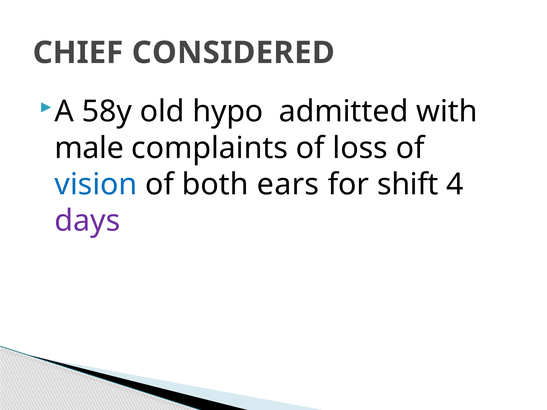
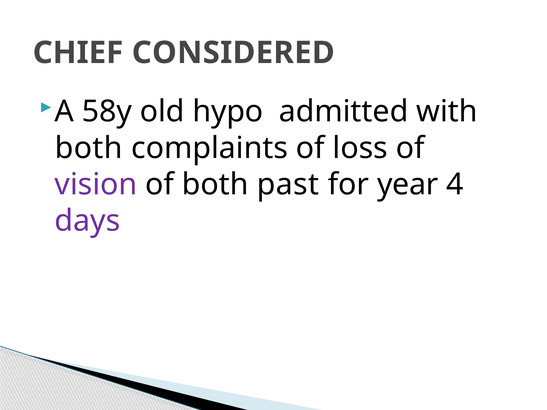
male: male -> both (89, 148)
vision colour: blue -> purple (96, 185)
ears: ears -> past (288, 185)
shift: shift -> year (408, 185)
